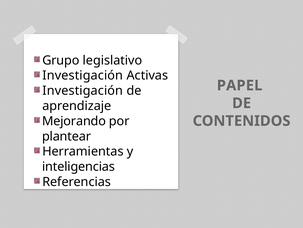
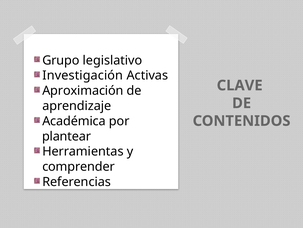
PAPEL: PAPEL -> CLAVE (240, 85)
Investigación: Investigación -> Aproximación (83, 90)
Mejorando: Mejorando -> Académica (74, 121)
inteligencias: inteligencias -> comprender (78, 166)
